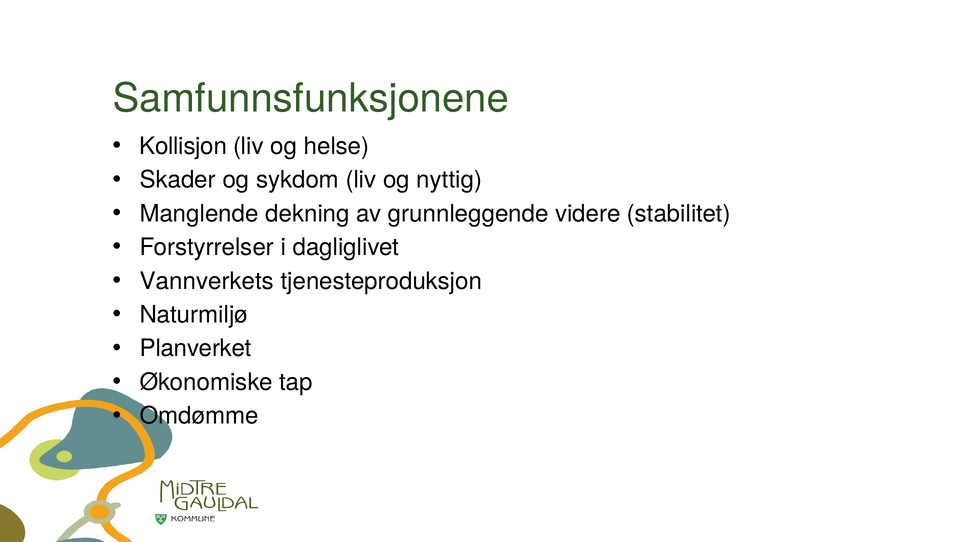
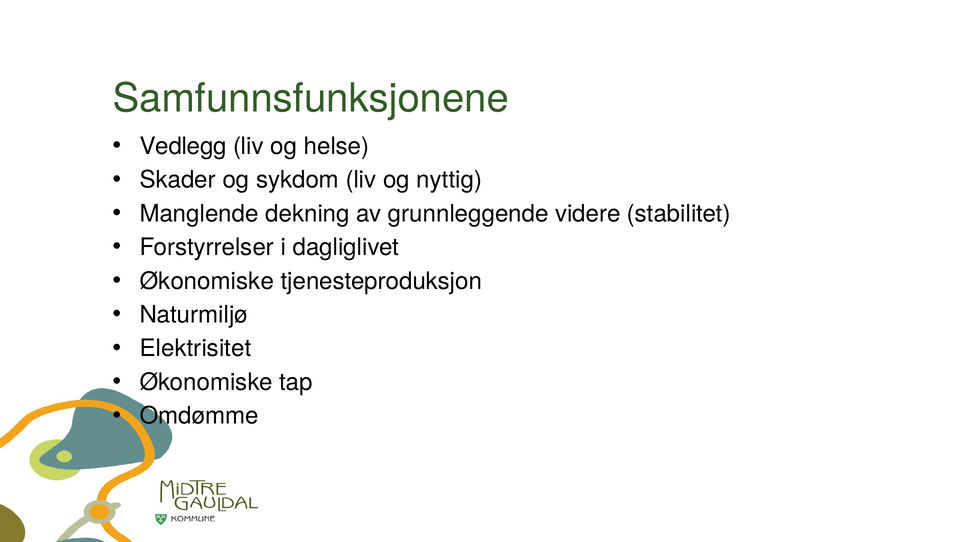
Kollisjon: Kollisjon -> Vedlegg (183, 146)
Vannverkets: Vannverkets -> Økonomiske (207, 281)
Planverket: Planverket -> Elektrisitet (196, 348)
